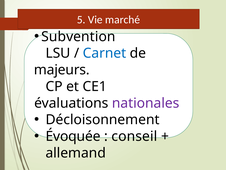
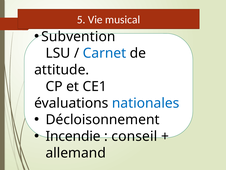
marché: marché -> musical (123, 20)
majeurs: majeurs -> attitude (62, 70)
nationales colour: purple -> blue (146, 103)
Évoquée: Évoquée -> Incendie (73, 136)
